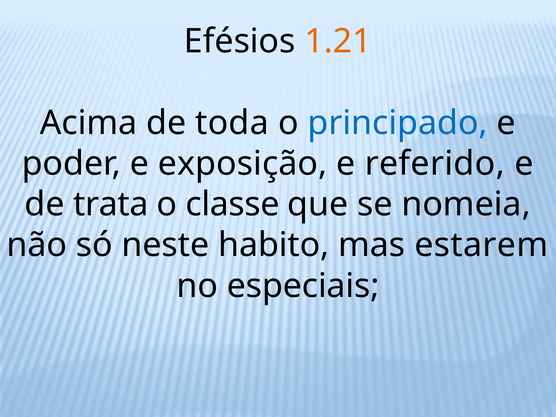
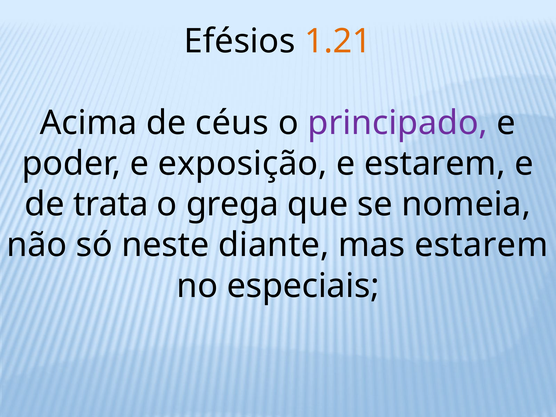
toda: toda -> céus (232, 123)
principado colour: blue -> purple (398, 123)
e referido: referido -> estarem (435, 164)
classe: classe -> grega (232, 204)
habito: habito -> diante (274, 245)
